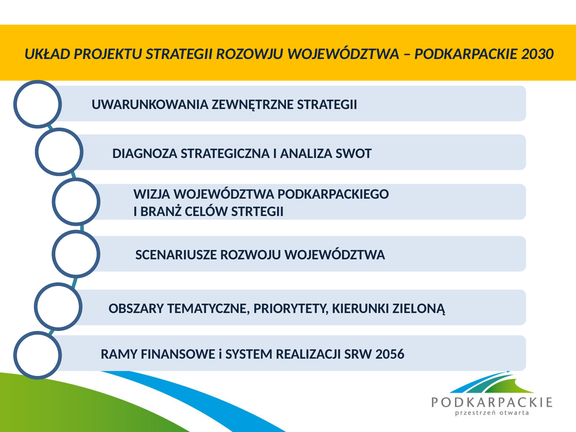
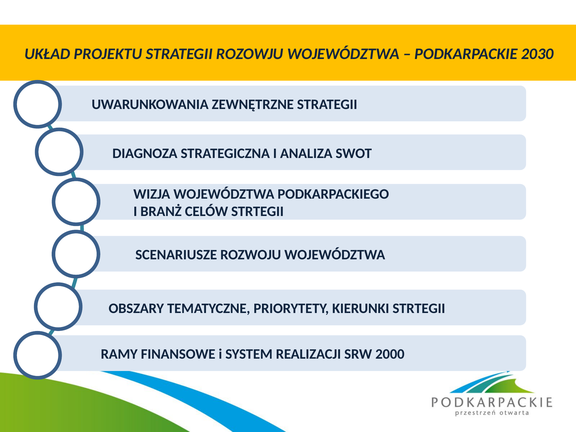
KIERUNKI ZIELONĄ: ZIELONĄ -> STRTEGII (419, 308)
2056: 2056 -> 2000 (390, 354)
